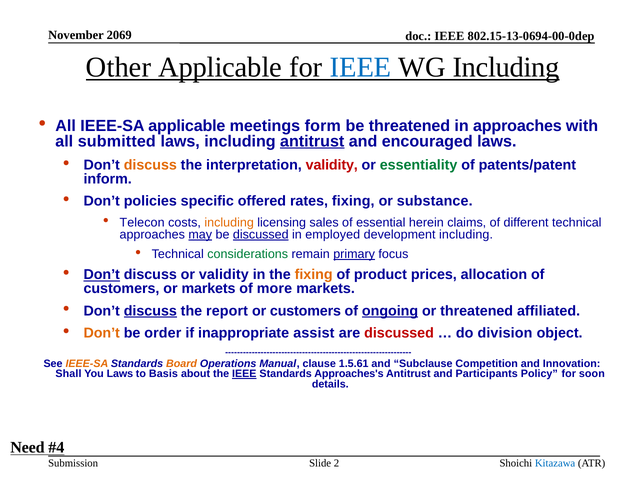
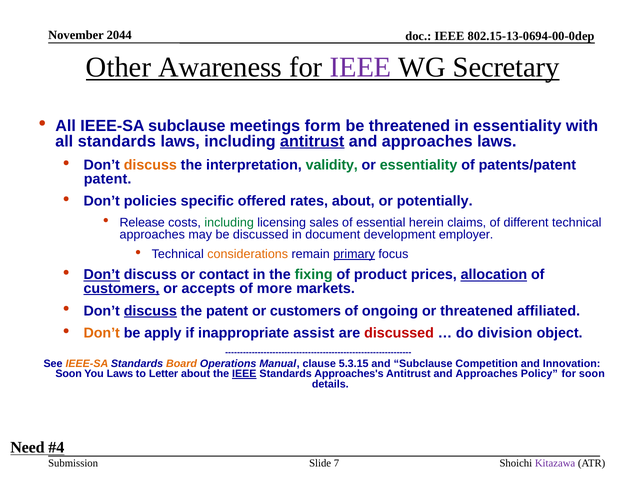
2069: 2069 -> 2044 (119, 35)
Other Applicable: Applicable -> Awareness (220, 67)
IEEE colour: blue -> purple (361, 67)
WG Including: Including -> Secretary (506, 67)
IEEE-SA applicable: applicable -> subclause (187, 126)
in approaches: approaches -> essentiality (517, 126)
all submitted: submitted -> standards (117, 141)
encouraged: encouraged -> approaches (427, 141)
validity colour: red -> green (332, 165)
inform: inform -> patent (108, 179)
rates fixing: fixing -> about (353, 201)
substance: substance -> potentially (435, 201)
Telecon: Telecon -> Release (142, 222)
including colour: orange -> green (229, 222)
may underline: present -> none (200, 234)
discussed underline: present -> none (261, 234)
employed: employed -> document (333, 234)
development including: including -> employer (466, 234)
considerations colour: green -> orange (248, 254)
or validity: validity -> contact (224, 274)
fixing colour: orange -> green (314, 274)
allocation underline: none -> present (494, 274)
customers underline: none -> present (121, 288)
or markets: markets -> accepts (208, 288)
the report: report -> patent (227, 310)
ongoing underline: present -> none (390, 310)
order: order -> apply (163, 333)
1.5.61: 1.5.61 -> 5.3.15 (354, 363)
Shall: Shall -> Soon (69, 373)
Basis: Basis -> Letter (164, 373)
Participants: Participants -> Approaches (487, 373)
Kitazawa colour: blue -> purple (555, 463)
2: 2 -> 7 (336, 463)
